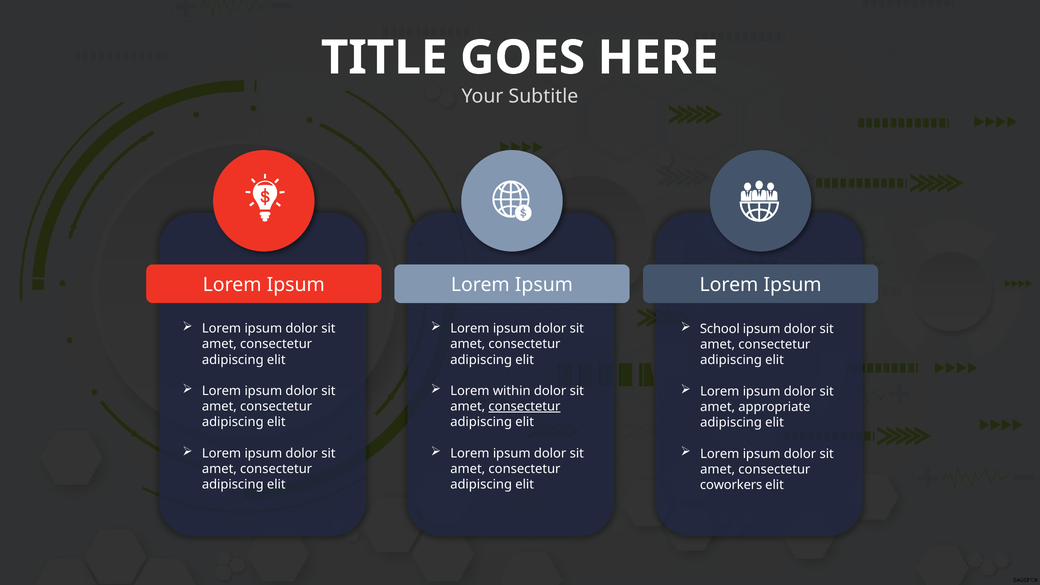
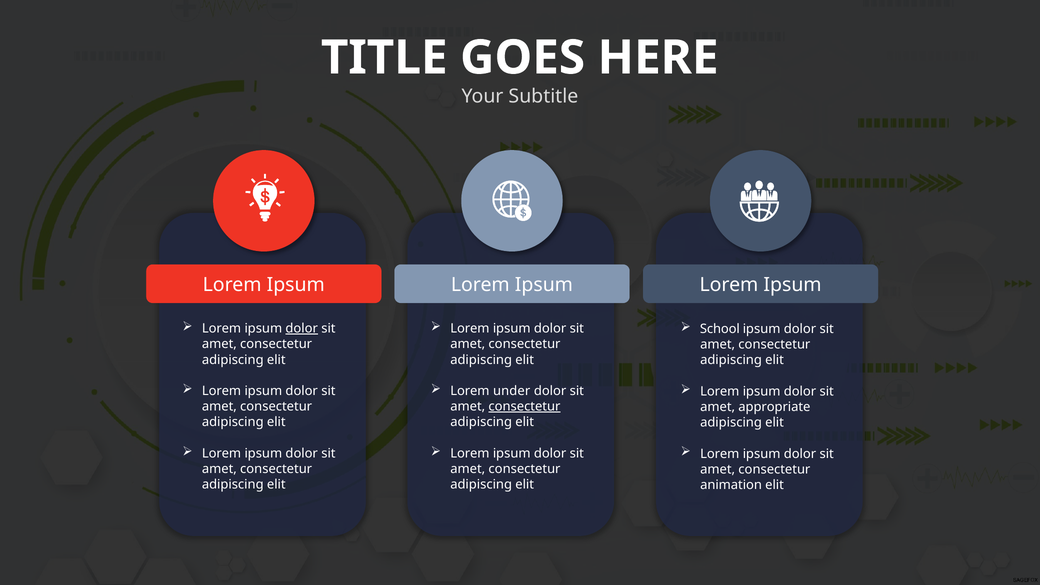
dolor underline: none -> present (302, 329)
within: within -> under (512, 391)
coworkers: coworkers -> animation (731, 485)
